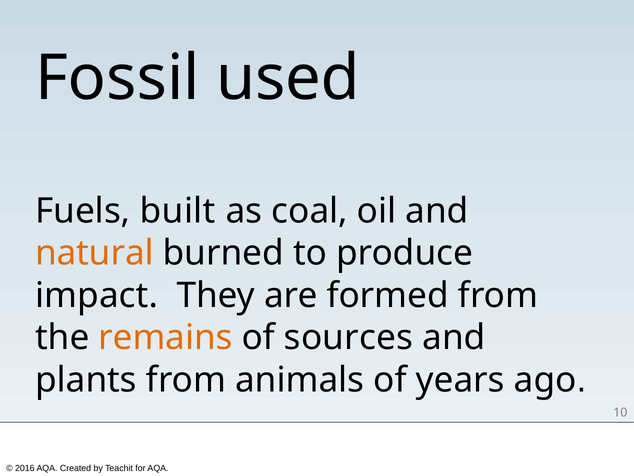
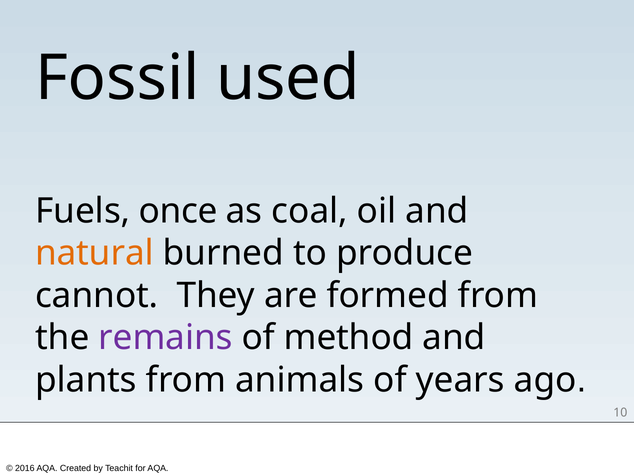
built: built -> once (178, 211)
impact: impact -> cannot (97, 295)
remains colour: orange -> purple (165, 338)
sources: sources -> method (349, 338)
